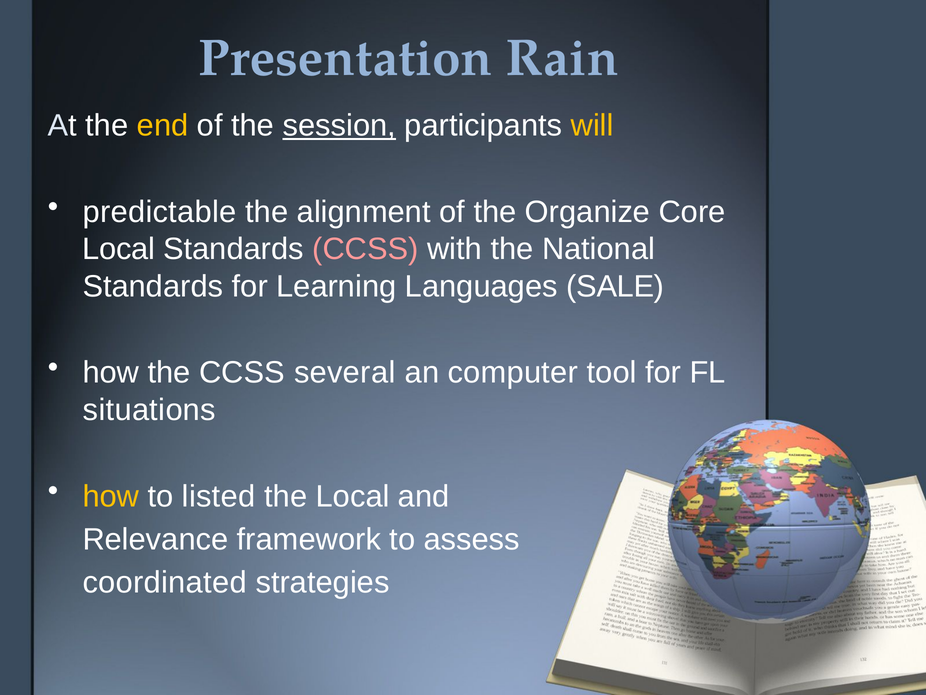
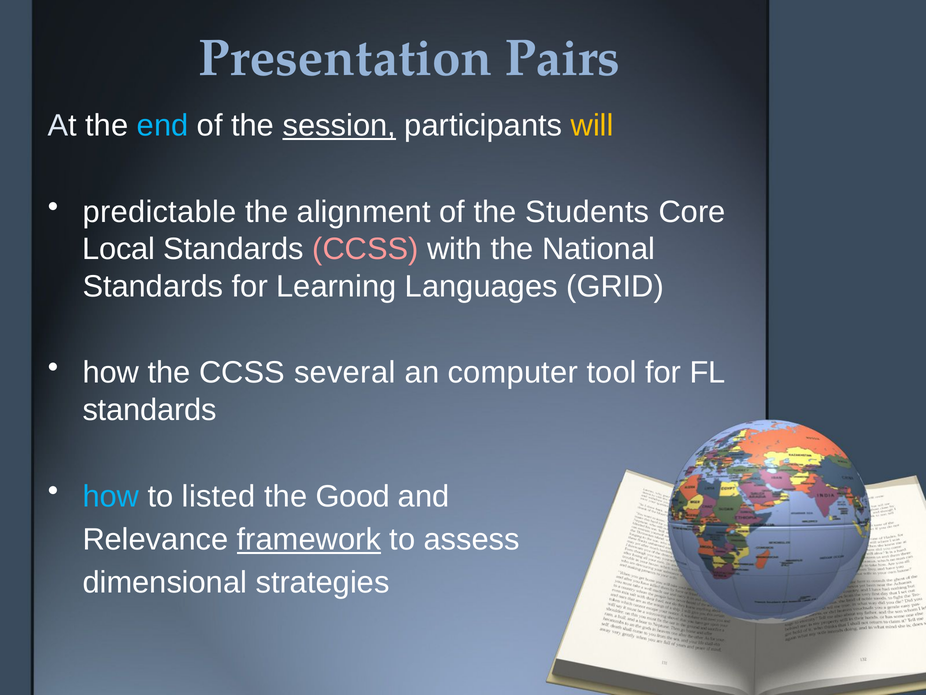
Rain: Rain -> Pairs (563, 58)
end colour: yellow -> light blue (163, 126)
Organize: Organize -> Students (587, 212)
SALE: SALE -> GRID (615, 286)
situations: situations -> standards (150, 410)
how colour: yellow -> light blue (111, 496)
the Local: Local -> Good (353, 496)
framework underline: none -> present (309, 539)
coordinated: coordinated -> dimensional (165, 582)
